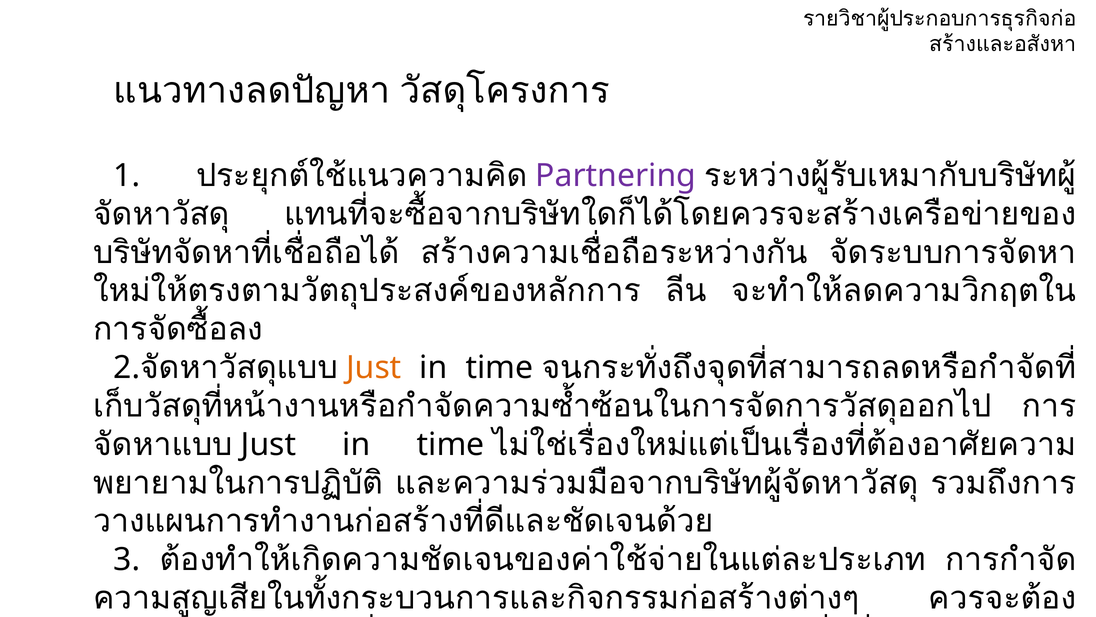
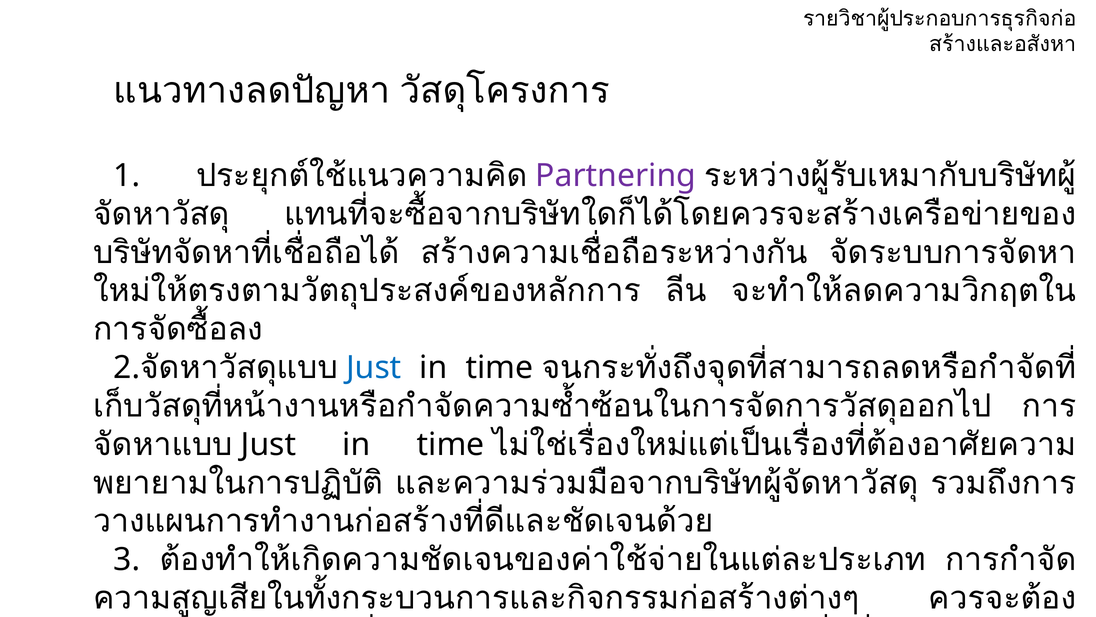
Just colour: orange -> blue (374, 367)
